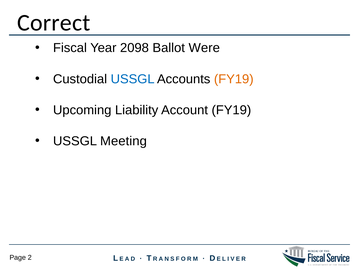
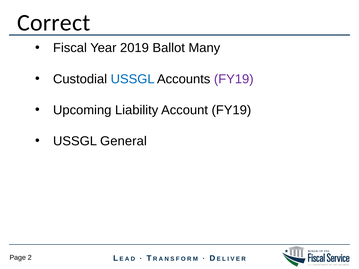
2098: 2098 -> 2019 (134, 48)
Were: Were -> Many (204, 48)
FY19 colour: orange -> purple (234, 79)
Meeting: Meeting -> General (123, 141)
